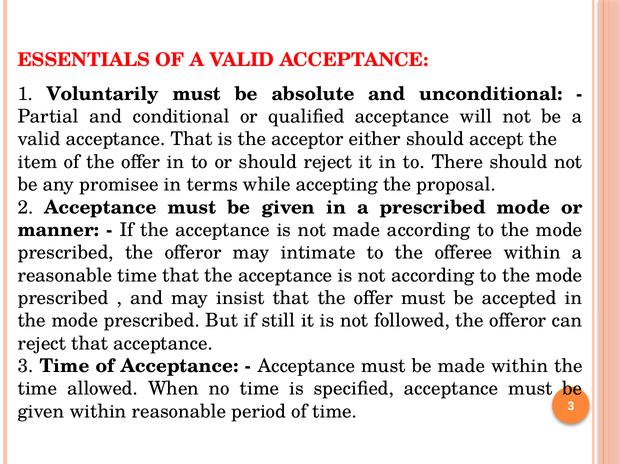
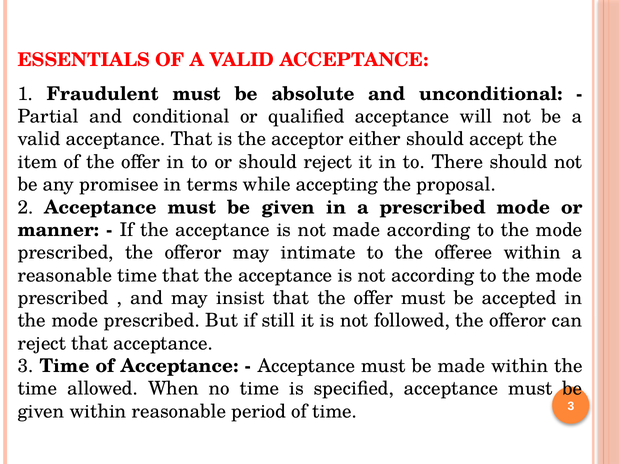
Voluntarily: Voluntarily -> Fraudulent (103, 94)
